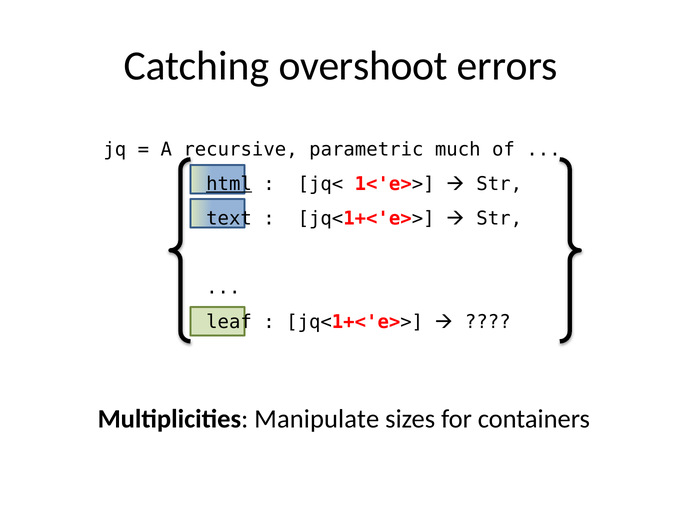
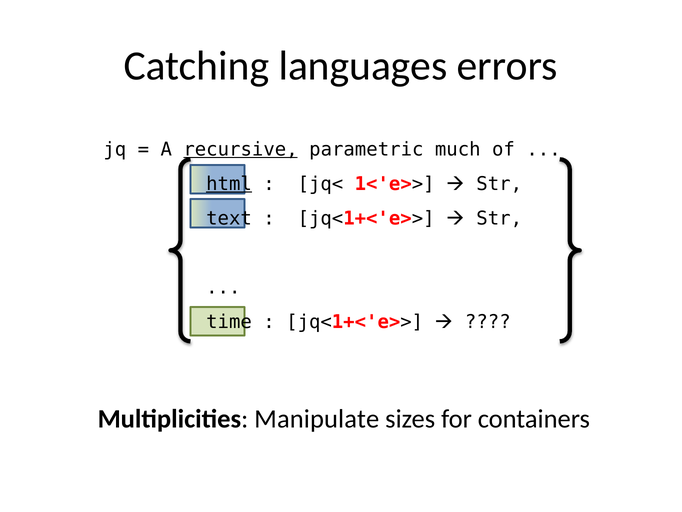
overshoot: overshoot -> languages (363, 66)
recursive underline: none -> present (241, 149)
leaf: leaf -> time (229, 322)
